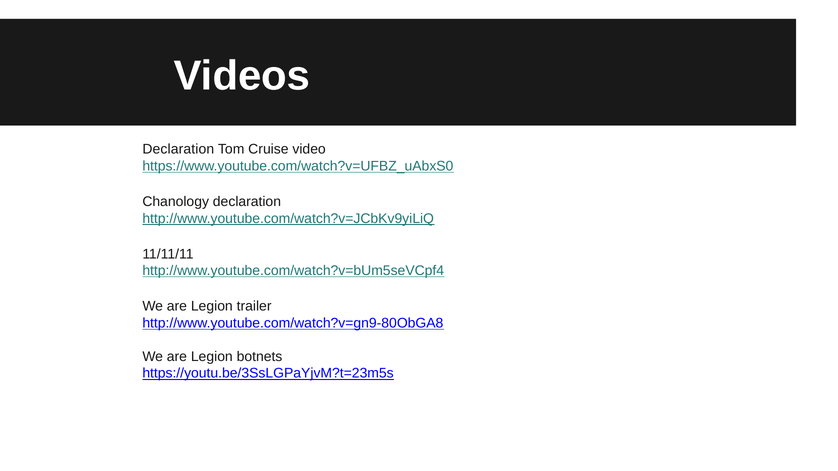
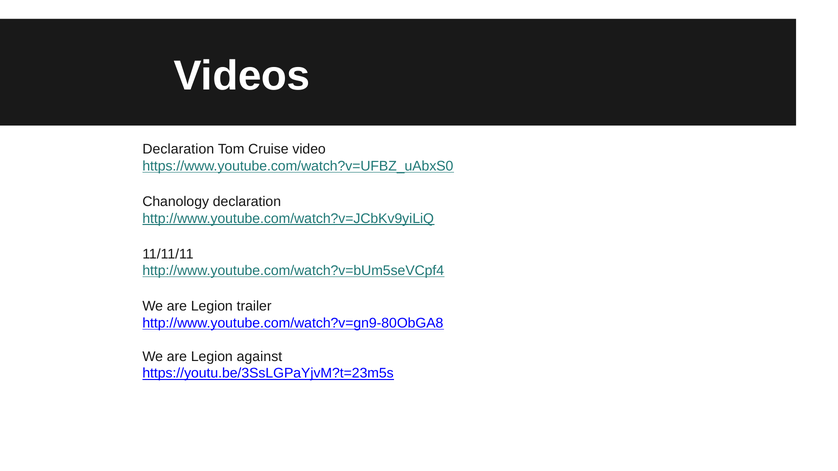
botnets: botnets -> against (259, 357)
